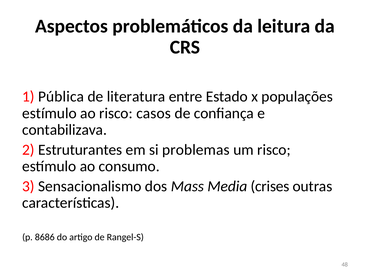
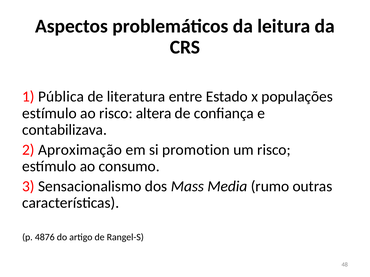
casos: casos -> altera (154, 113)
Estruturantes: Estruturantes -> Aproximação (80, 150)
problemas: problemas -> promotion (196, 150)
crises: crises -> rumo (270, 187)
8686: 8686 -> 4876 (45, 238)
